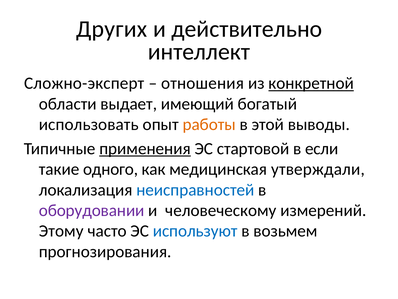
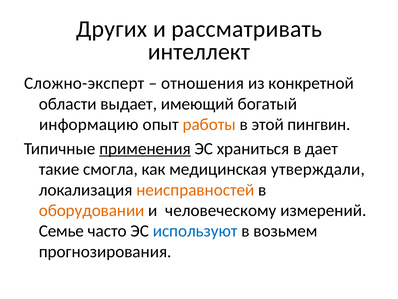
действительно: действительно -> рассматривать (247, 29)
конкретной underline: present -> none (311, 83)
использовать: использовать -> информацию (89, 124)
выводы: выводы -> пингвин (319, 124)
стартовой: стартовой -> храниться (253, 148)
если: если -> дает (322, 148)
одного: одного -> смогла (111, 169)
неисправностей colour: blue -> orange (195, 190)
оборудовании colour: purple -> orange (92, 210)
Этому: Этому -> Семье (61, 231)
